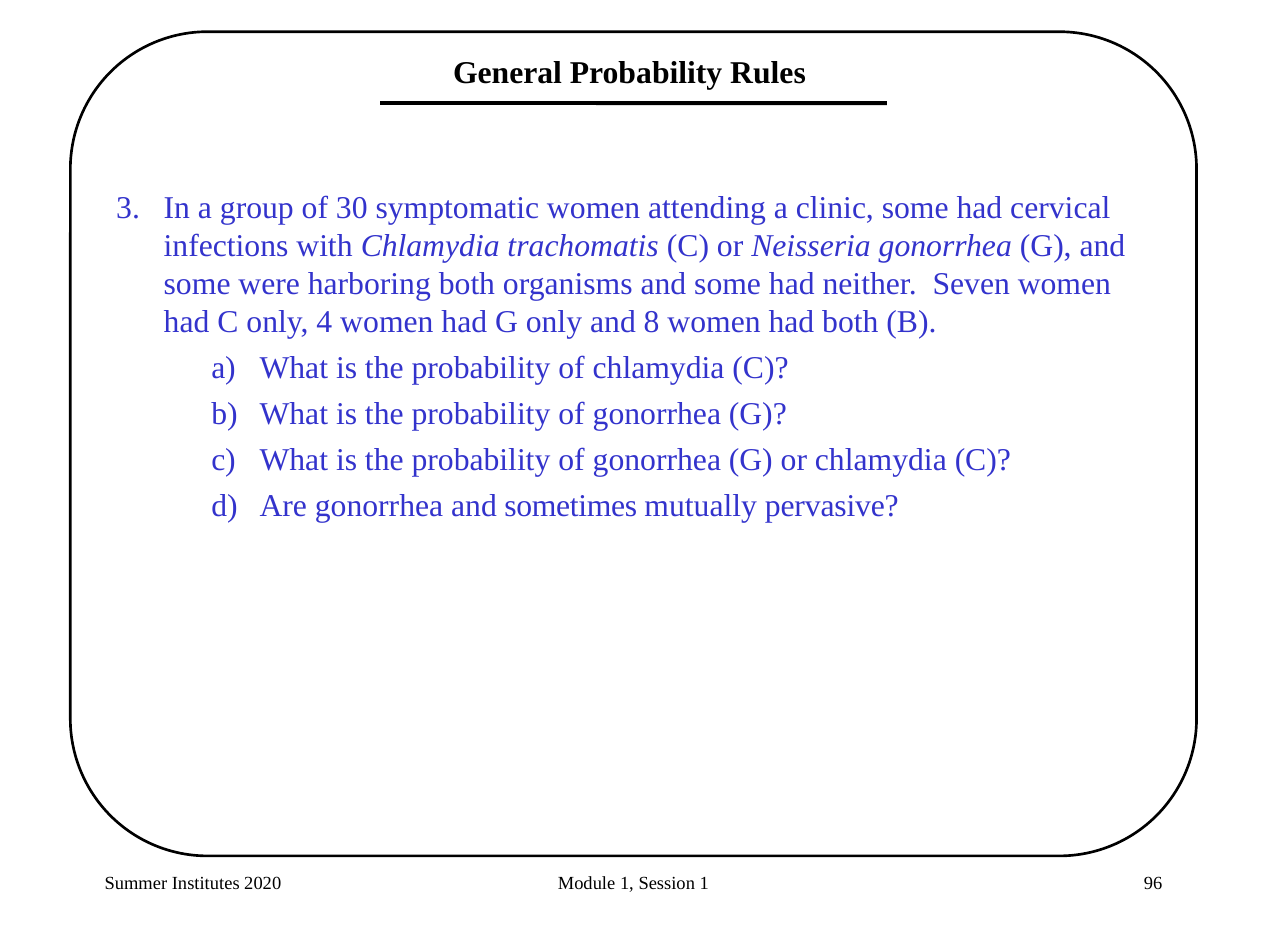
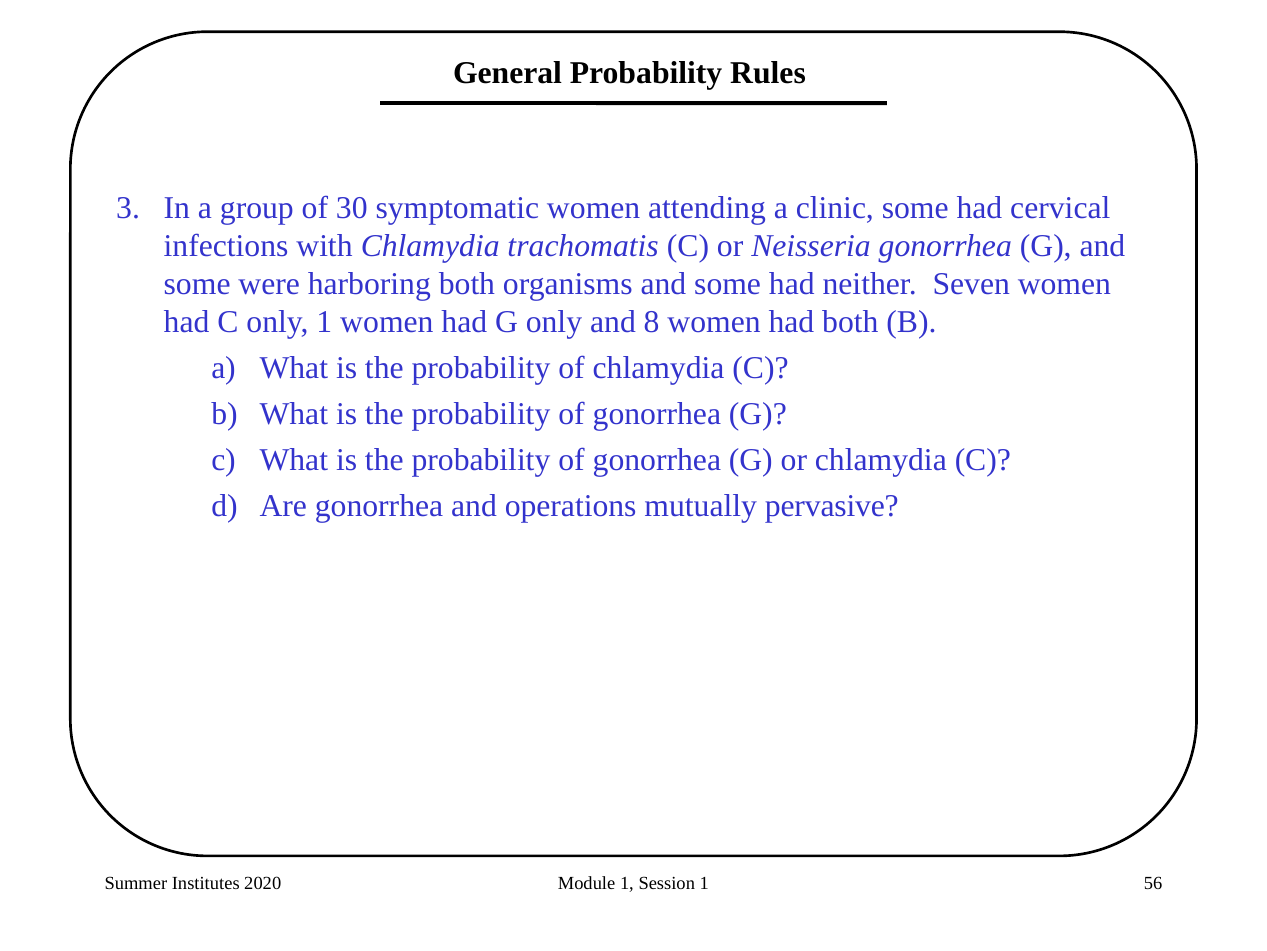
only 4: 4 -> 1 (324, 322)
sometimes: sometimes -> operations (571, 506)
96: 96 -> 56 (1153, 883)
